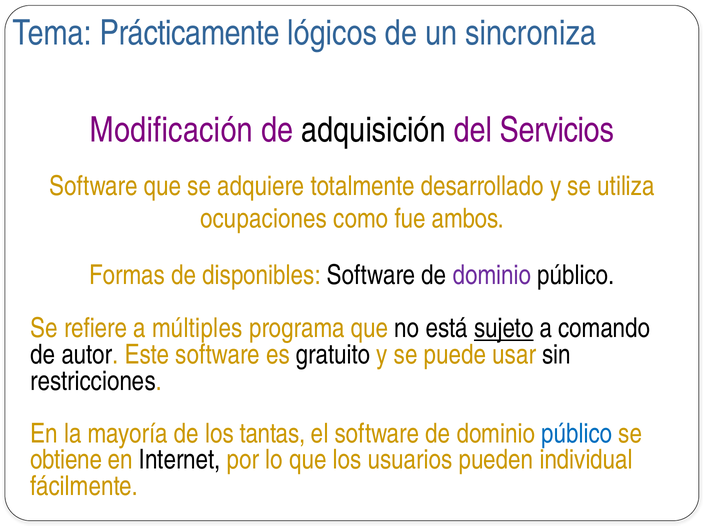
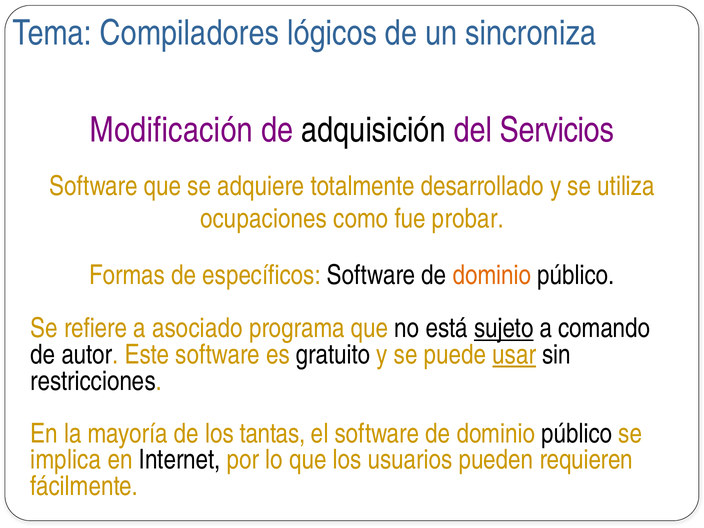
Prácticamente: Prácticamente -> Compiladores (190, 33)
ambos: ambos -> probar (468, 219)
disponibles: disponibles -> específicos (262, 275)
dominio colour: purple -> orange (492, 275)
múltiples: múltiples -> asociado (197, 328)
usar underline: none -> present (514, 355)
público colour: blue -> black (577, 434)
obtiene: obtiene -> implica (66, 460)
individual: individual -> requieren (586, 460)
